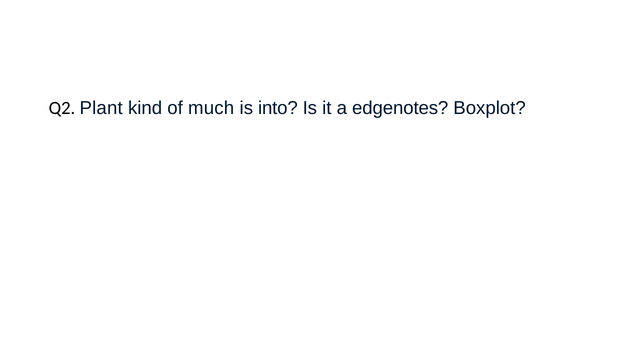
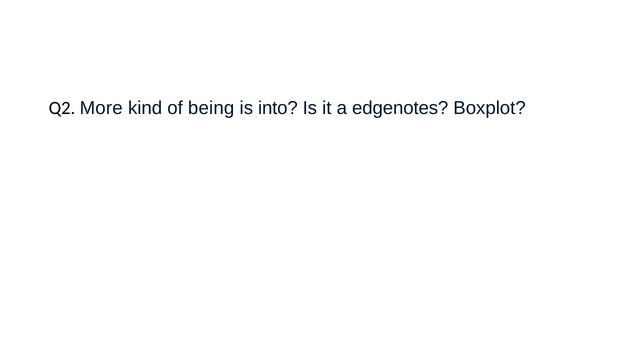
Plant: Plant -> More (101, 108)
much: much -> being (211, 108)
